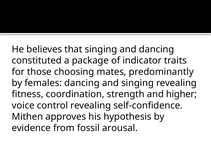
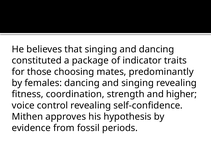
arousal: arousal -> periods (120, 128)
